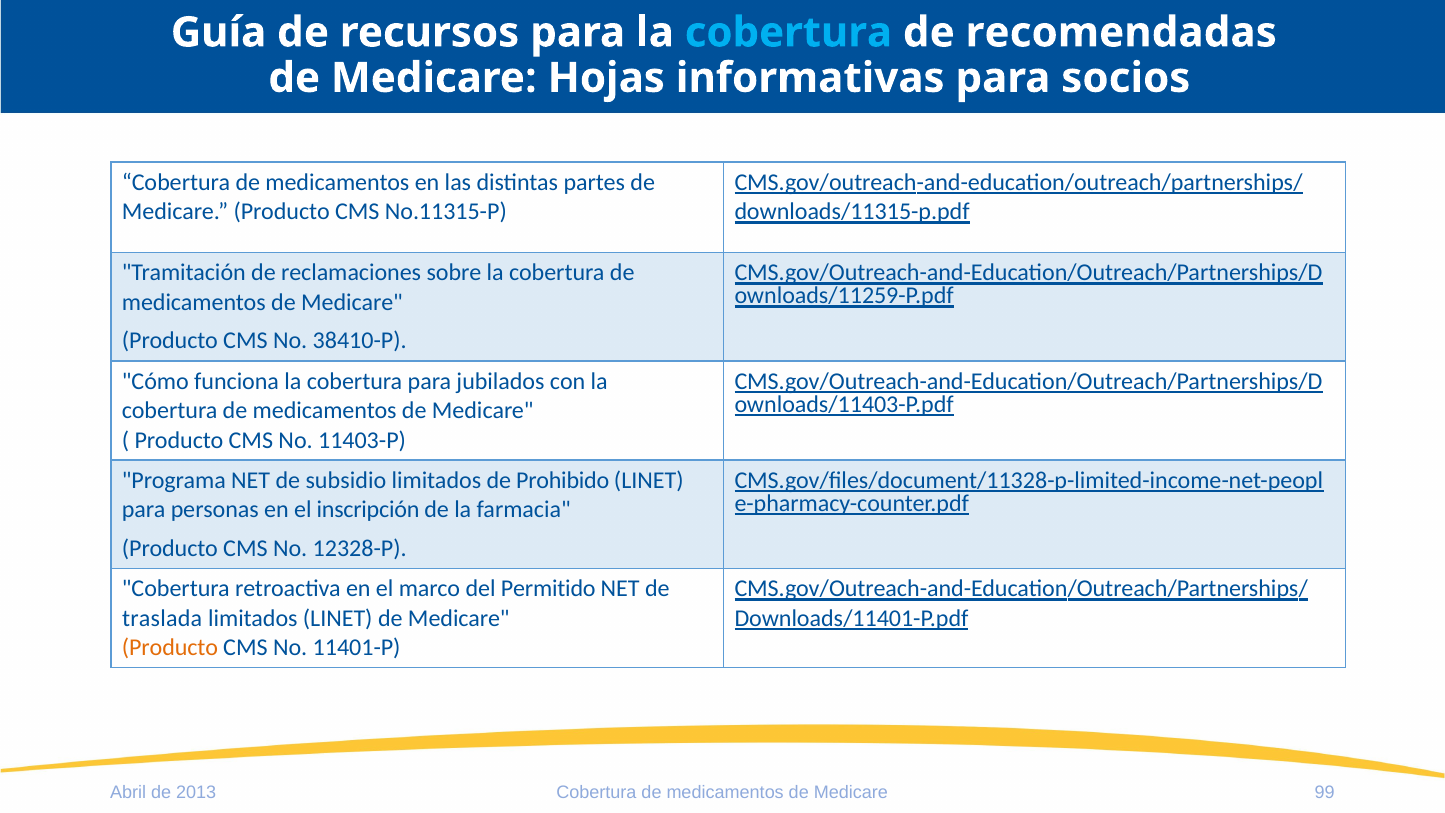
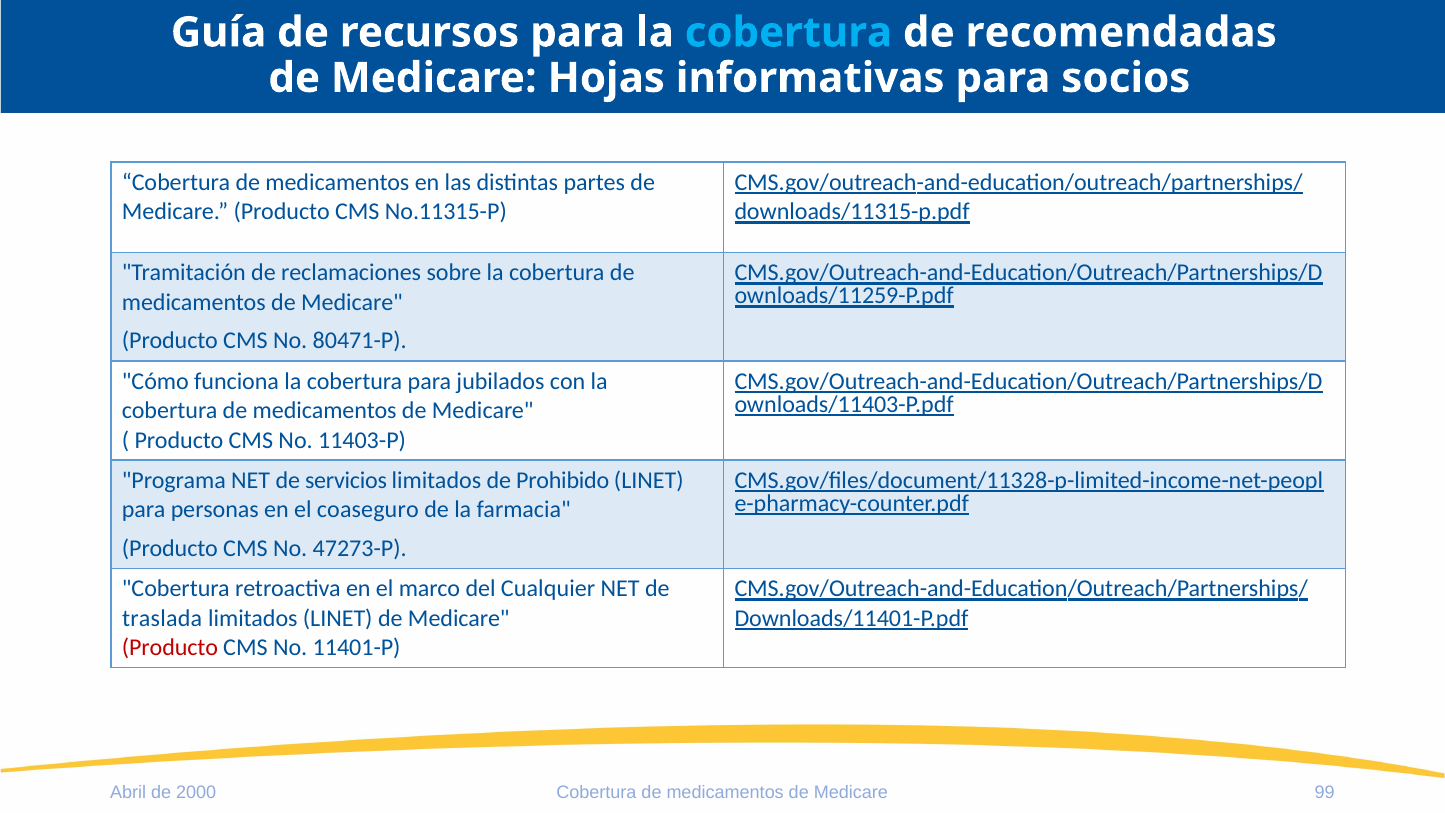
38410-P: 38410-P -> 80471-P (360, 341)
subsidio: subsidio -> servicios (346, 480)
inscripción: inscripción -> coaseguro (368, 510)
12328-P: 12328-P -> 47273-P (360, 548)
Permitido: Permitido -> Cualquier (548, 589)
Producto colour: orange -> red (170, 648)
2013: 2013 -> 2000 (196, 792)
